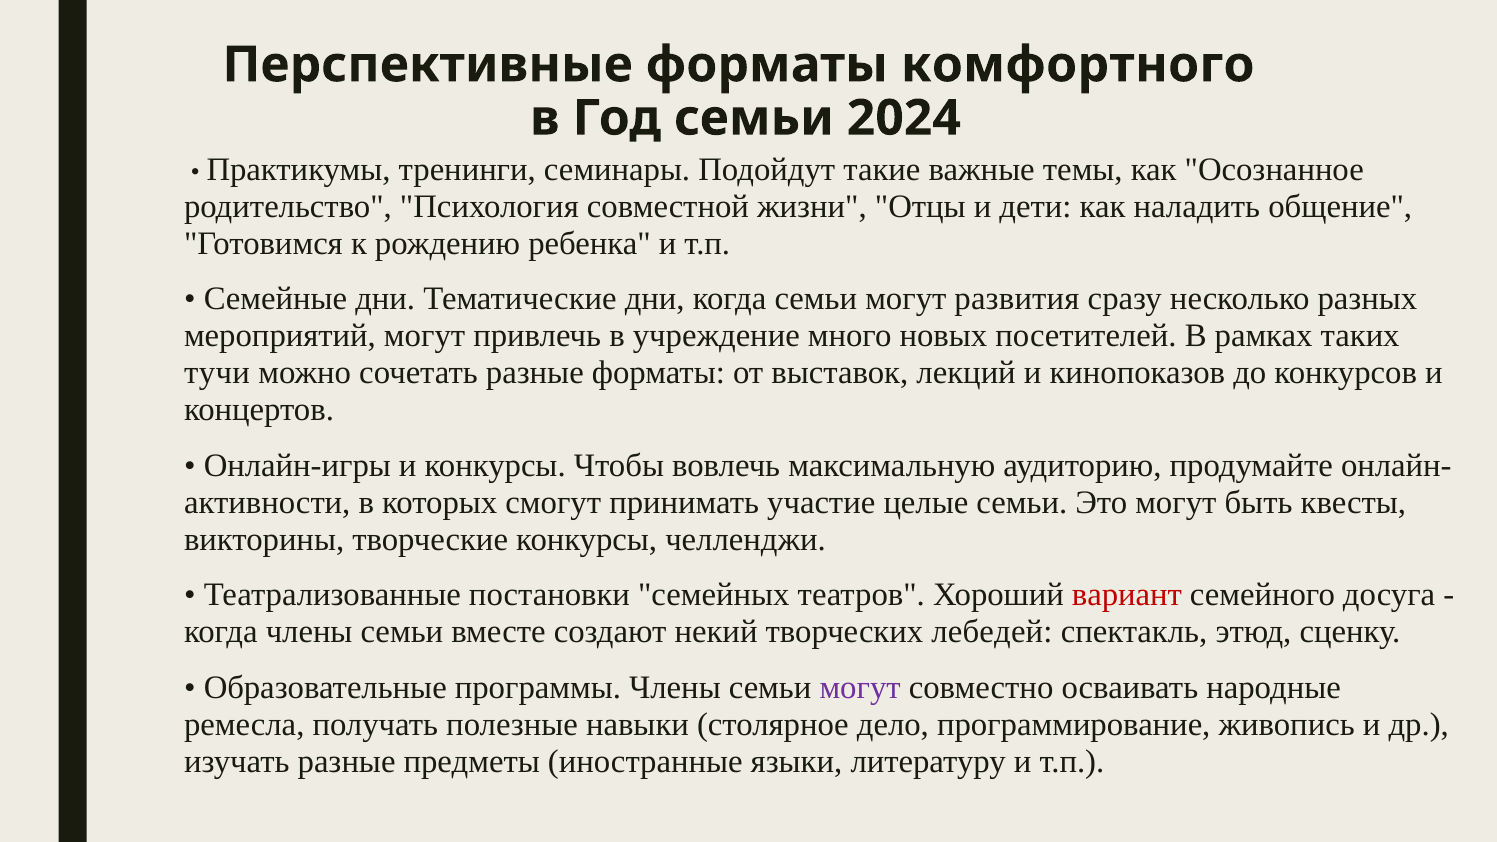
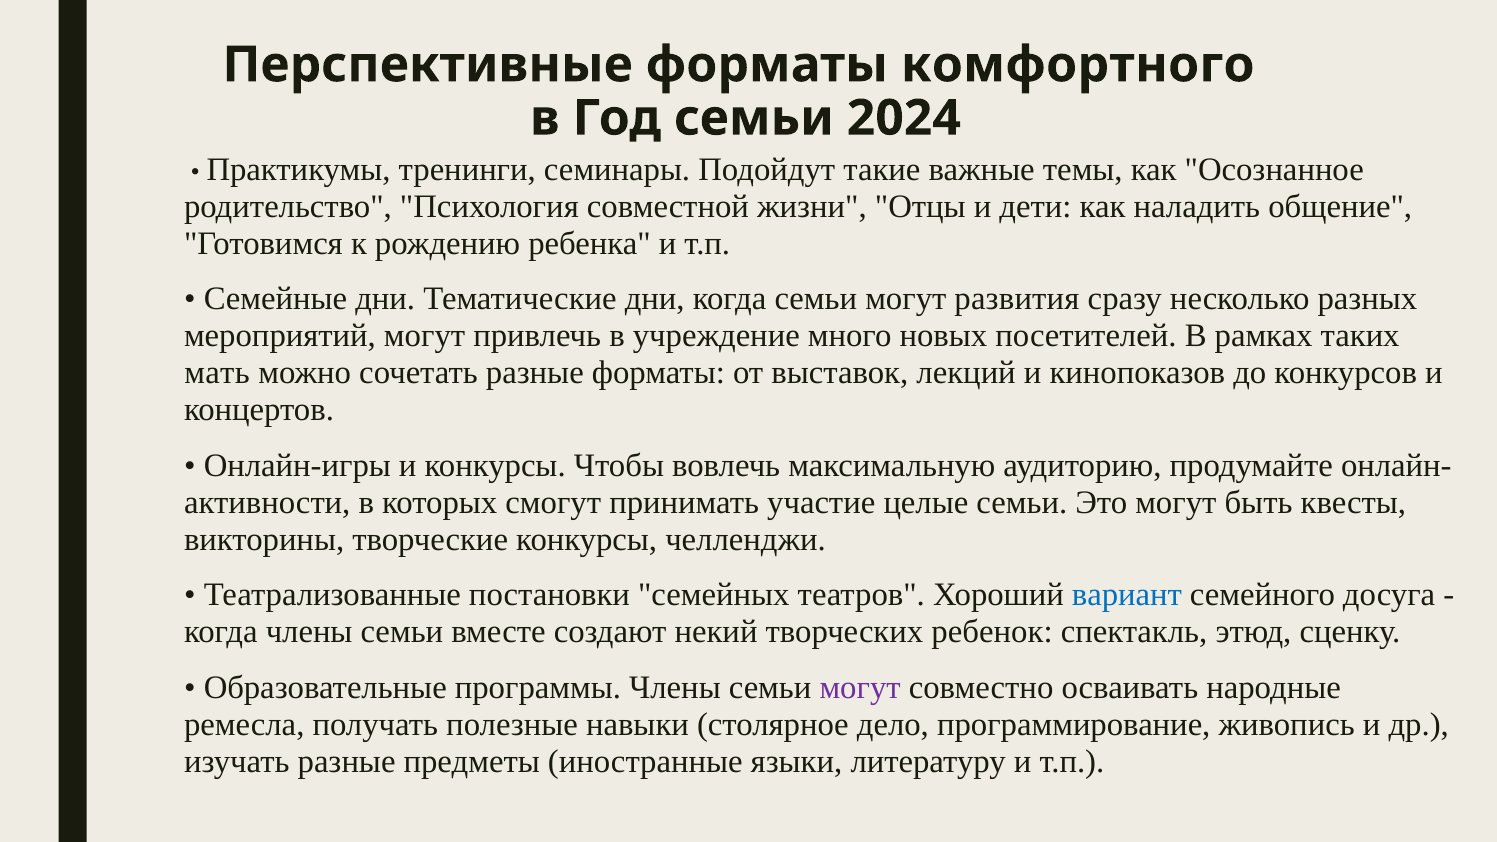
тучи: тучи -> мать (217, 373)
вариант colour: red -> blue (1127, 595)
лебедей: лебедей -> ребенок (992, 632)
